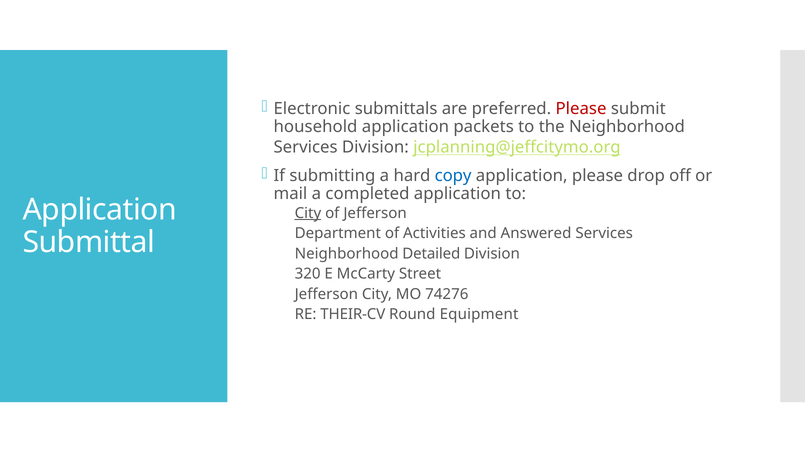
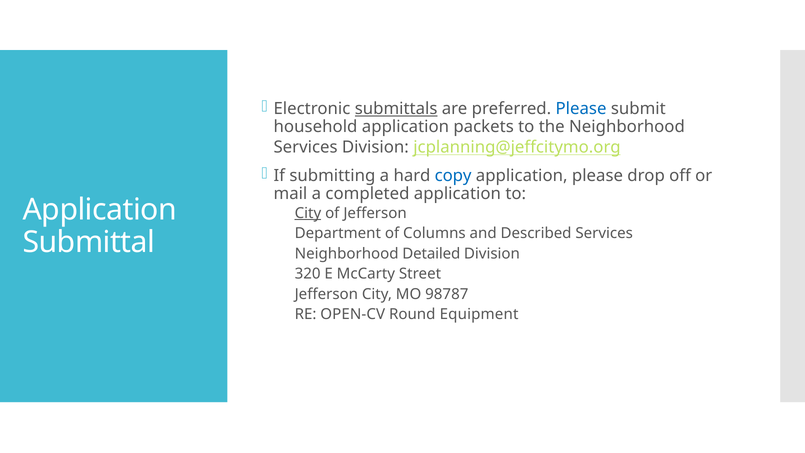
submittals underline: none -> present (396, 109)
Please colour: red -> blue (581, 109)
Activities: Activities -> Columns (434, 233)
Answered: Answered -> Described (536, 233)
74276: 74276 -> 98787 (447, 294)
THEIR-CV: THEIR-CV -> OPEN-CV (353, 314)
